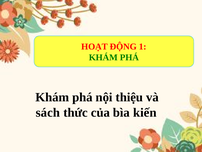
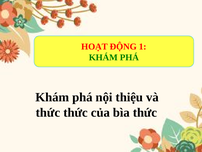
sách: sách -> thức (48, 112)
bìa kiến: kiến -> thức (145, 112)
